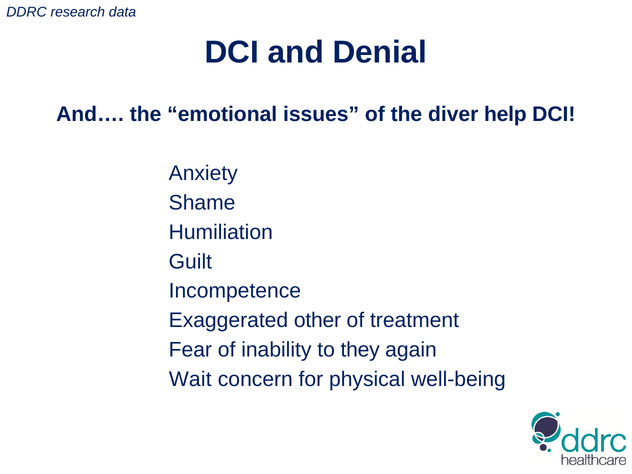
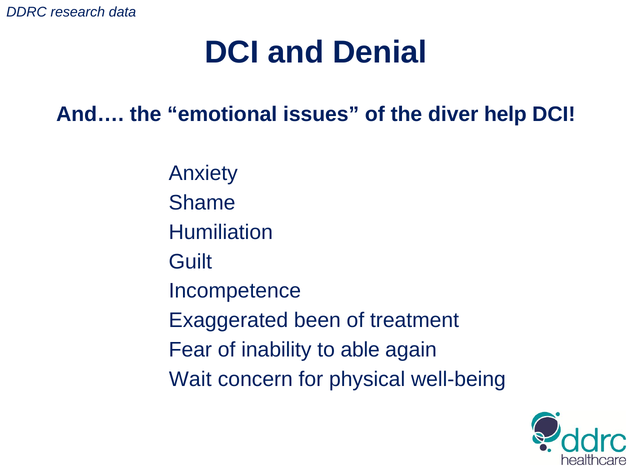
other: other -> been (317, 321)
they: they -> able (360, 350)
